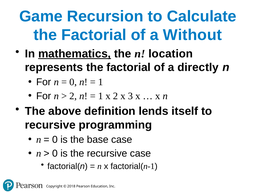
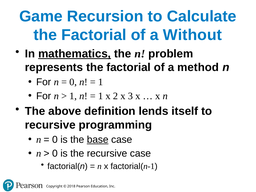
location: location -> problem (171, 54)
directly: directly -> method (198, 67)
2: 2 -> 1 (73, 96)
base underline: none -> present (98, 140)
